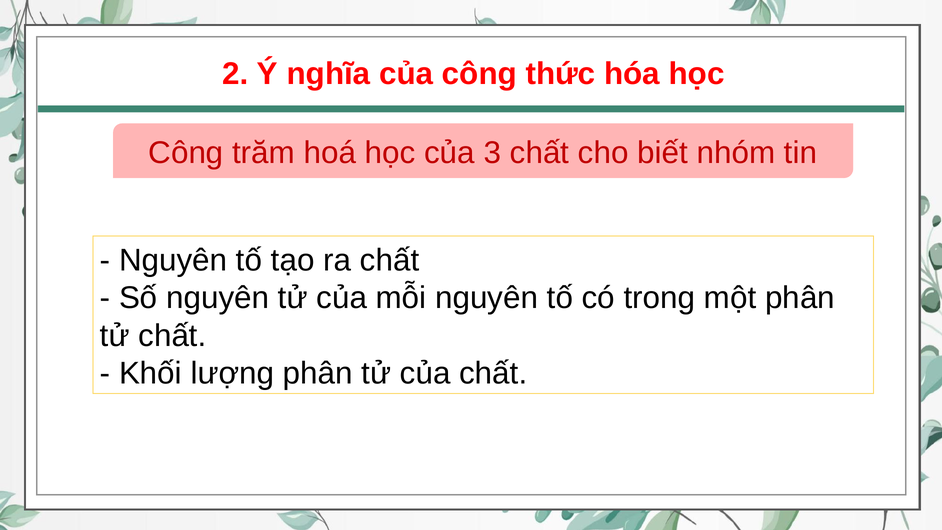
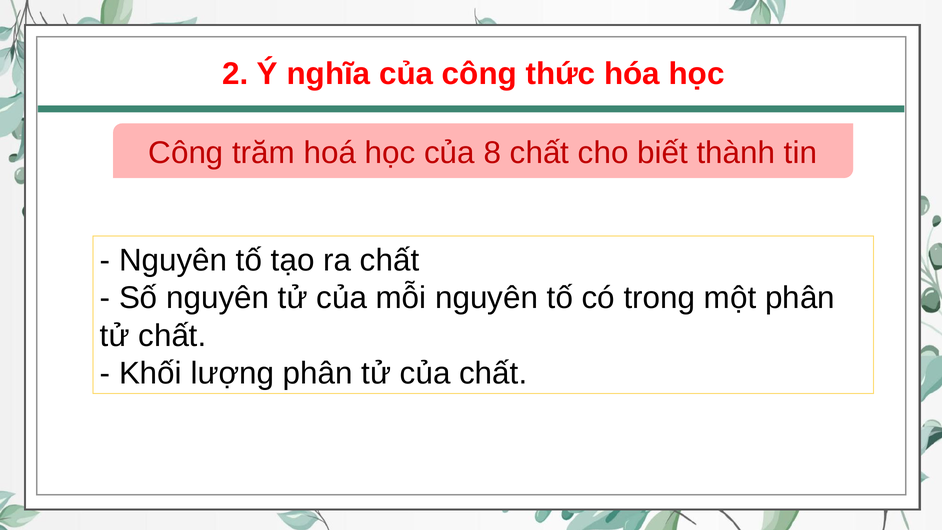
3: 3 -> 8 (492, 153)
nhóm: nhóm -> thành (736, 153)
